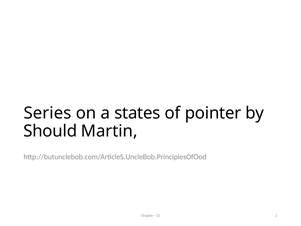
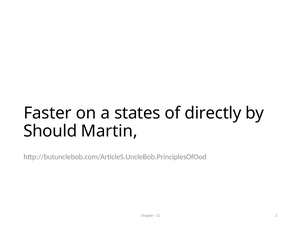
Series: Series -> Faster (48, 113)
pointer: pointer -> directly (213, 113)
